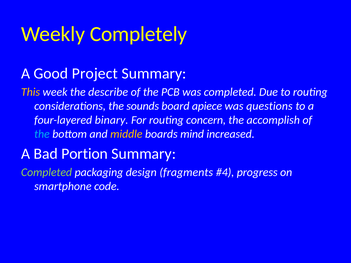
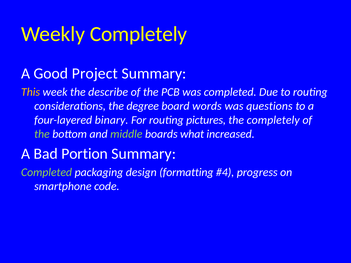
sounds: sounds -> degree (143, 106)
apiece: apiece -> words (207, 106)
concern: concern -> pictures (206, 120)
the accomplish: accomplish -> completely (273, 120)
the colour: light blue -> light green (42, 134)
middle colour: yellow -> light green (126, 134)
mind: mind -> what (192, 134)
fragments: fragments -> formatting (186, 172)
